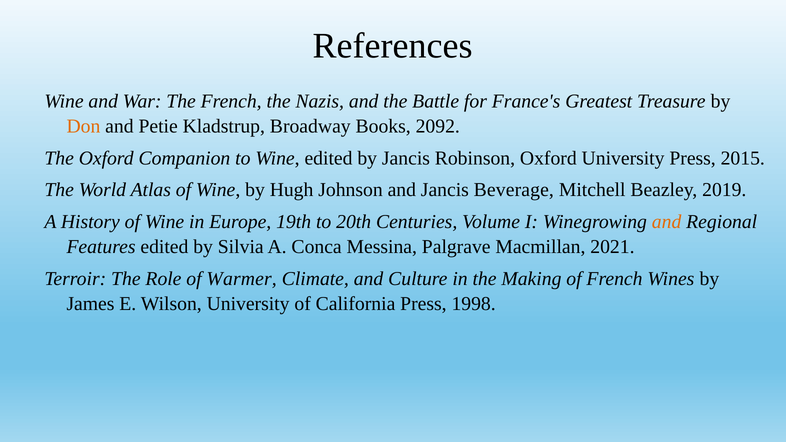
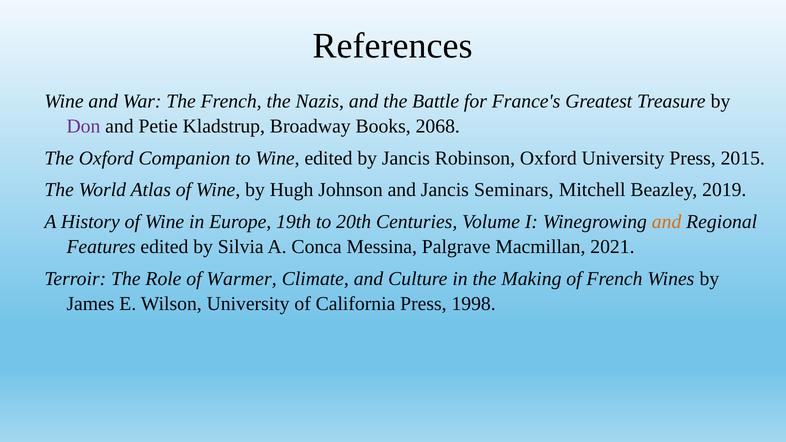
Don colour: orange -> purple (83, 126)
2092: 2092 -> 2068 (438, 126)
Beverage: Beverage -> Seminars (514, 190)
